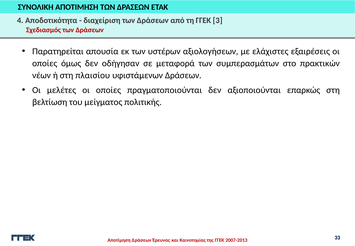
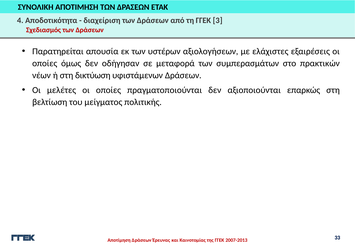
πλαισίου: πλαισίου -> δικτύωση (93, 75)
